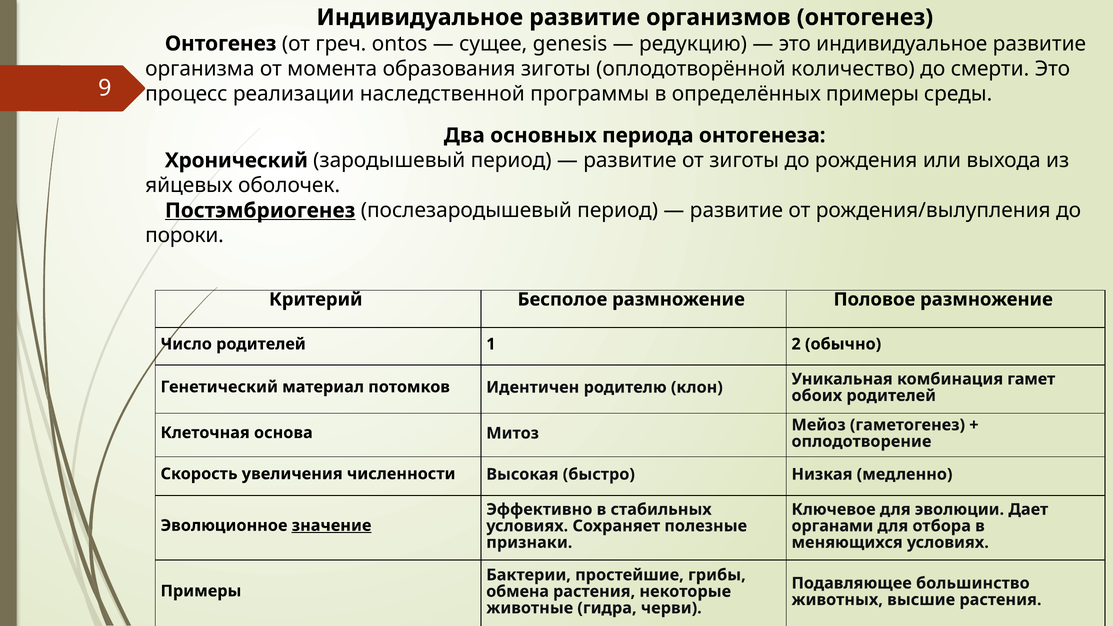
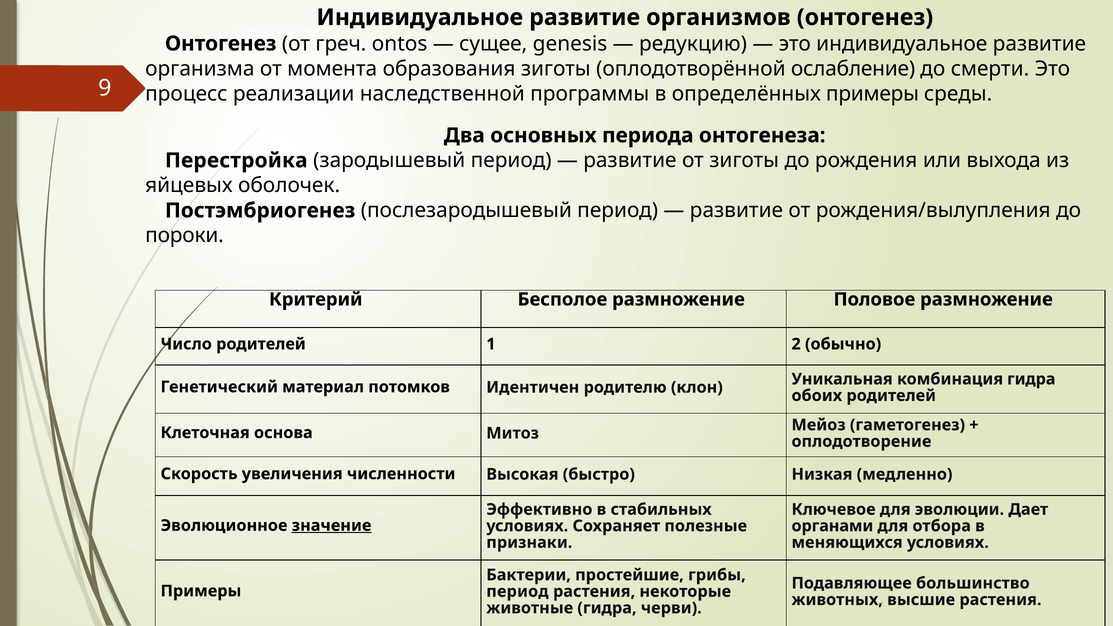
количество: количество -> ослабление (853, 69)
Хронический: Хронический -> Перестройка (236, 160)
Постэмбриогенез underline: present -> none (260, 211)
комбинация гамет: гамет -> гидра (1031, 379)
обмена: обмена -> период (517, 592)
